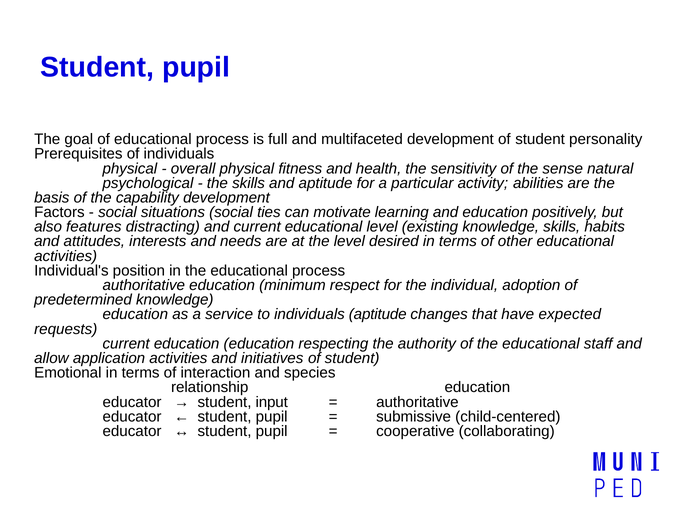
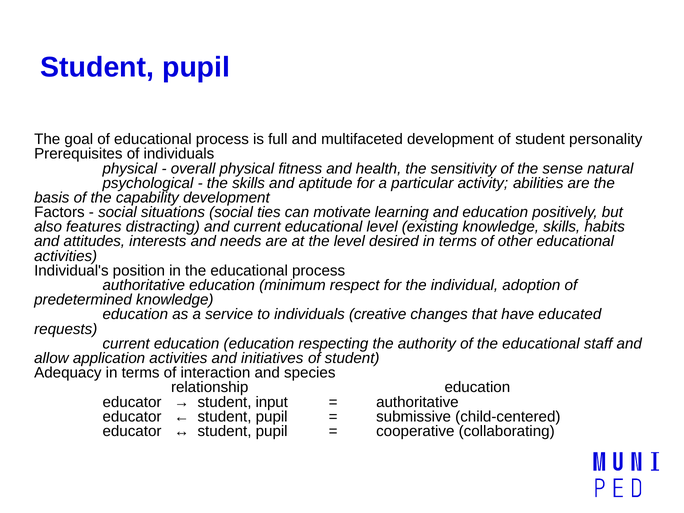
individuals aptitude: aptitude -> creative (378, 314)
expected: expected -> educated (570, 314)
Emotional: Emotional -> Adequacy (68, 373)
